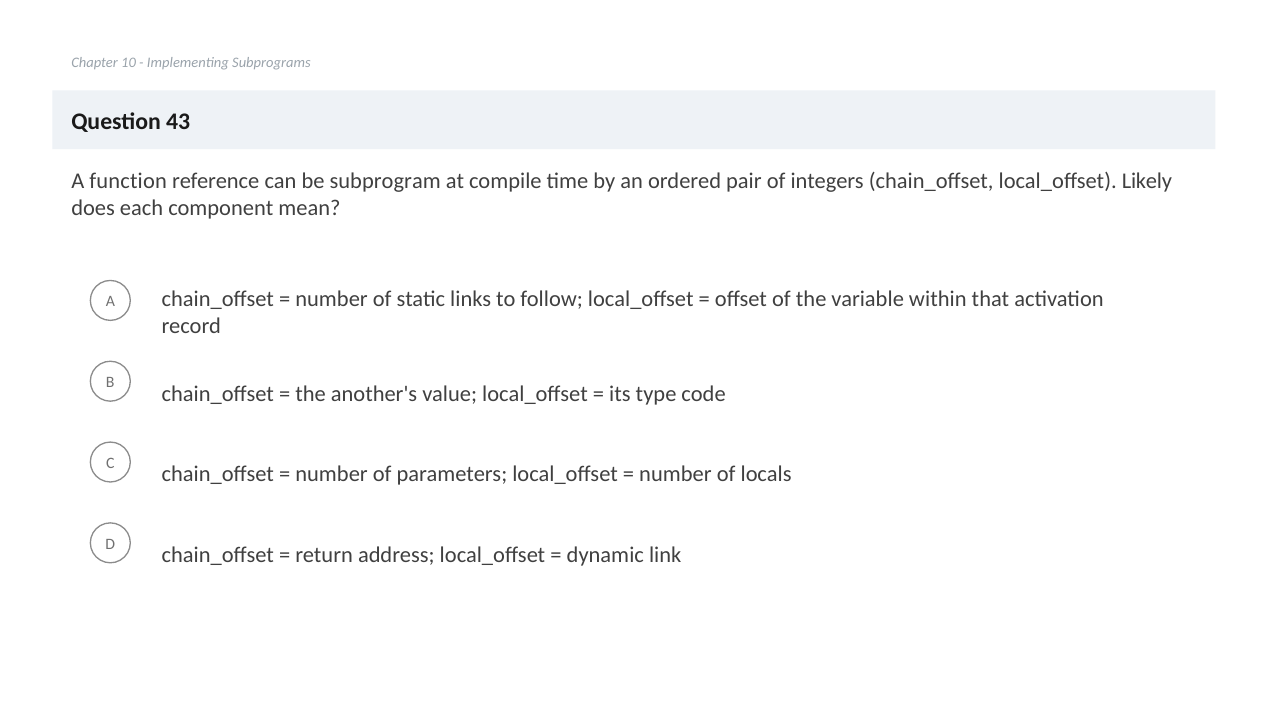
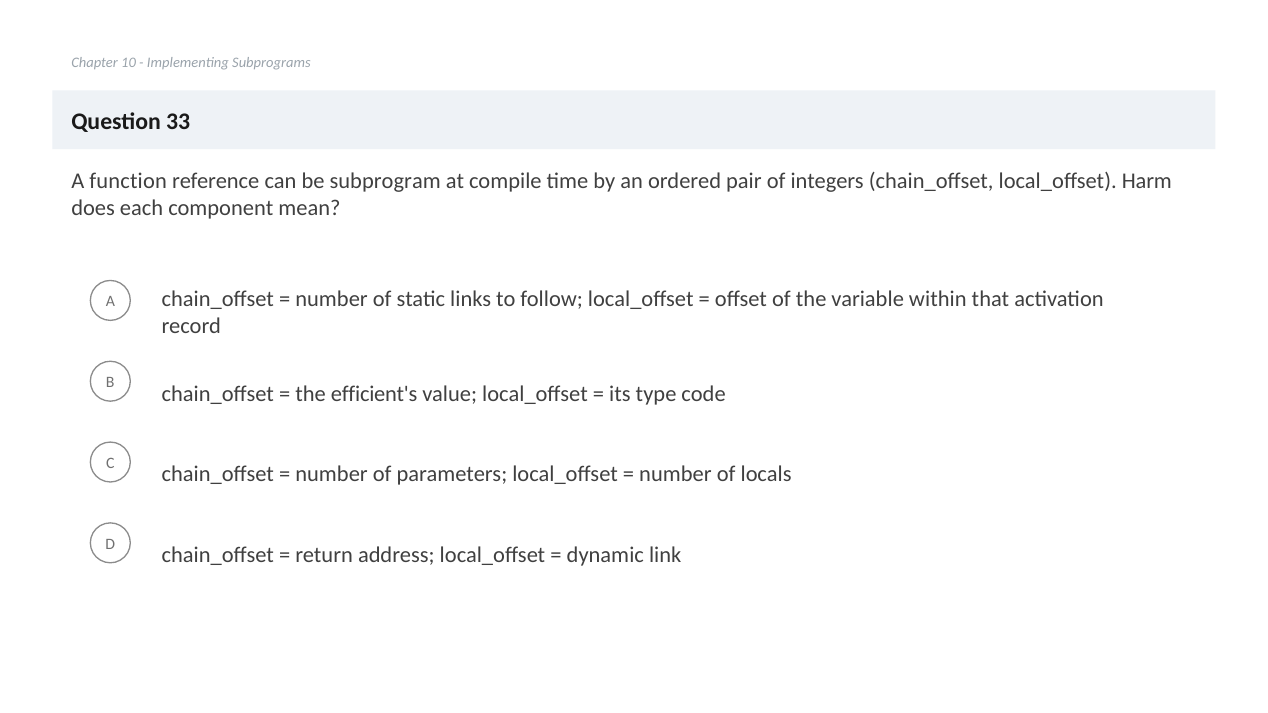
43: 43 -> 33 (178, 121)
Likely: Likely -> Harm (1147, 181)
another's: another's -> efficient's (374, 394)
